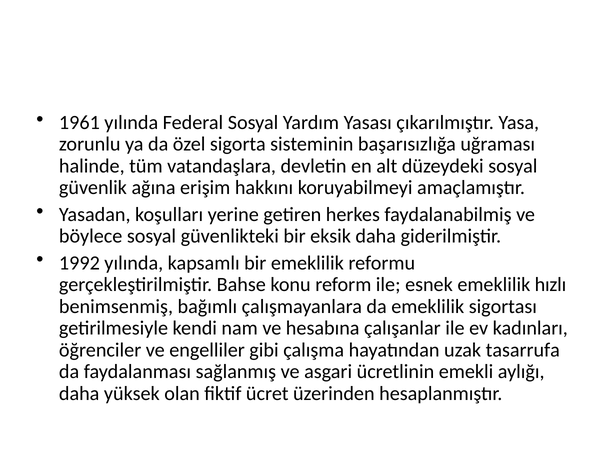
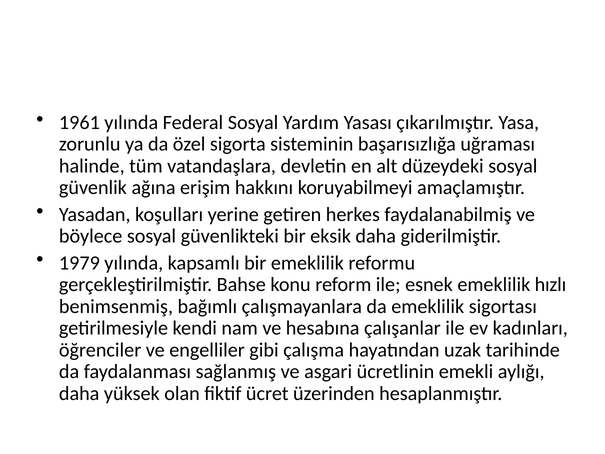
1992: 1992 -> 1979 (79, 263)
tasarrufa: tasarrufa -> tarihinde (523, 350)
